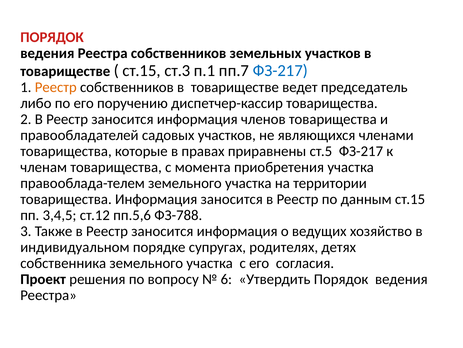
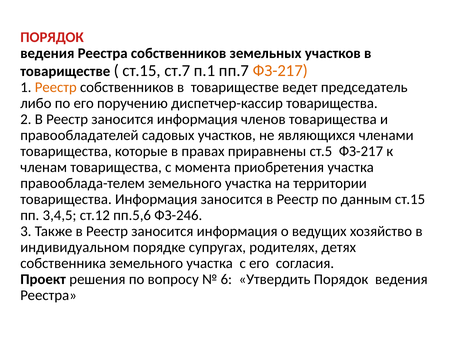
ст.3: ст.3 -> ст.7 (177, 70)
ФЗ-217 colour: blue -> orange (280, 70)
ФЗ-788: ФЗ-788 -> ФЗ-246 (178, 215)
